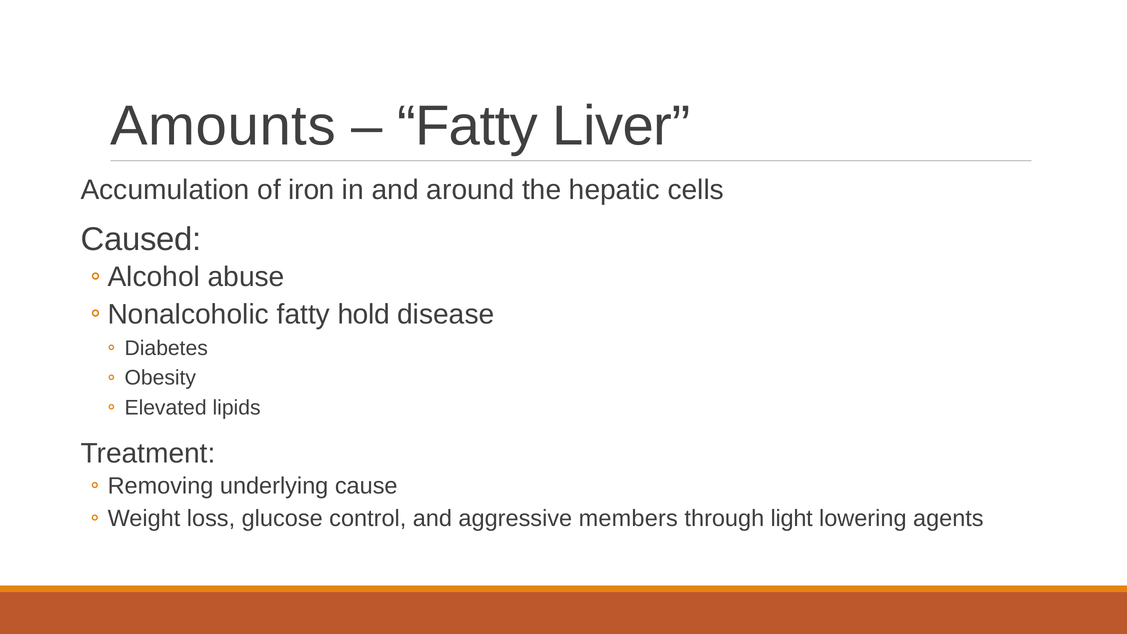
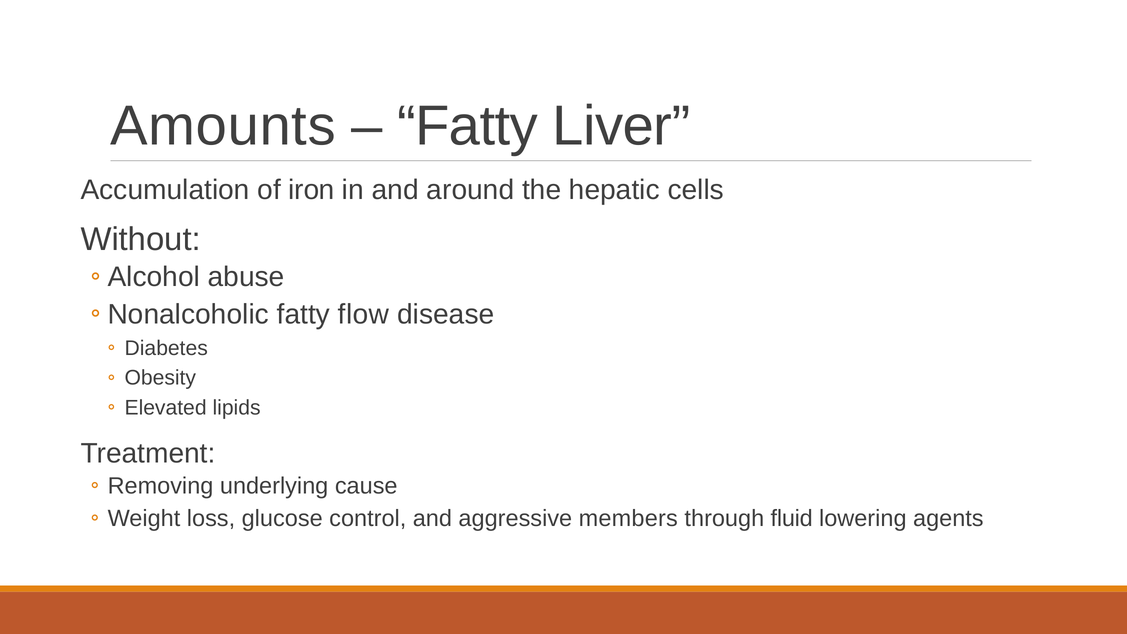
Caused: Caused -> Without (141, 239)
hold: hold -> flow (363, 314)
light: light -> fluid (792, 518)
